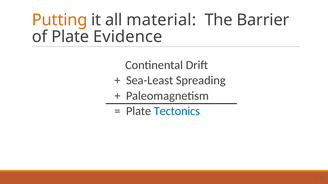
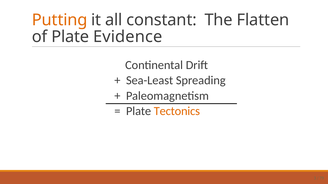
material: material -> constant (162, 20)
Barrier: Barrier -> Flatten (263, 20)
Tectonics colour: blue -> orange (177, 111)
